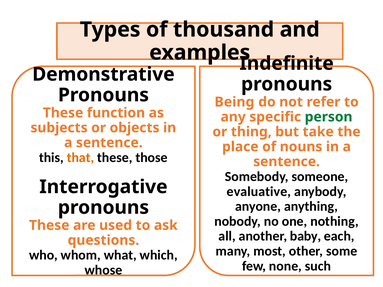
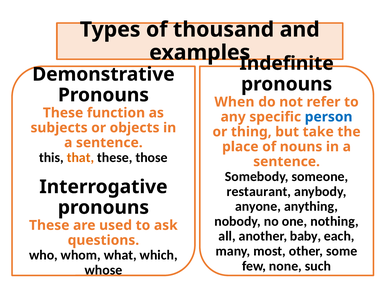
Being: Being -> When (234, 102)
person colour: green -> blue (329, 117)
evaluative: evaluative -> restaurant (259, 192)
